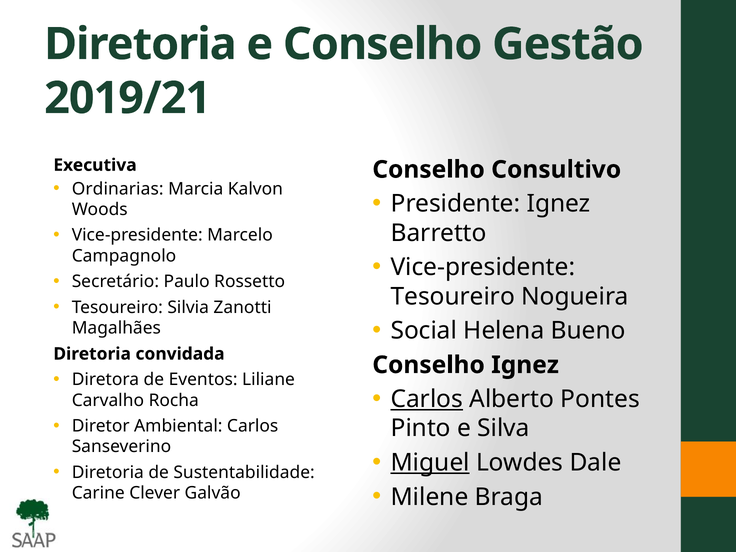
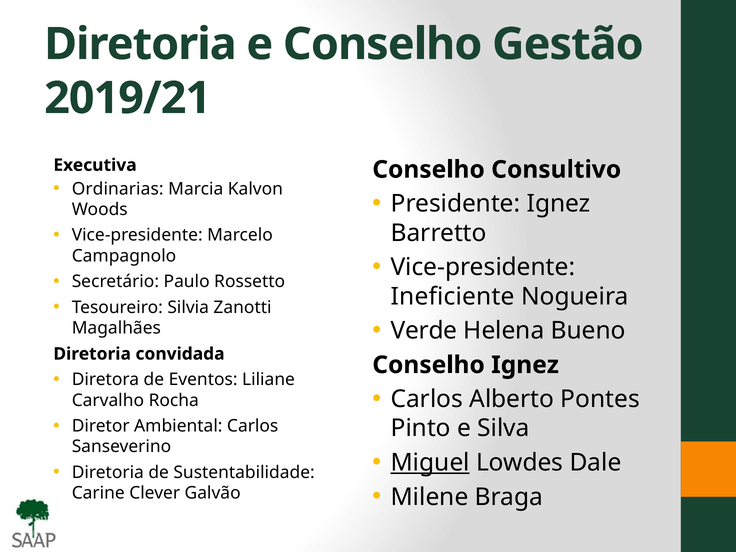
Tesoureiro: Tesoureiro -> Ineficiente (453, 296)
Social: Social -> Verde (424, 331)
Carlos underline: present -> none (427, 399)
